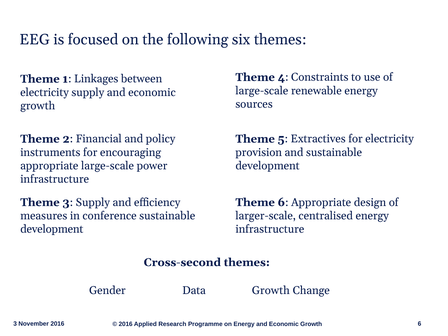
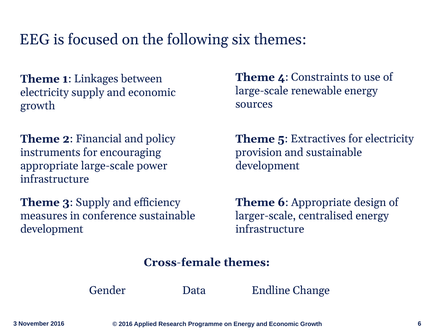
Cross-second: Cross-second -> Cross-female (182, 262)
Data Growth: Growth -> Endline (271, 291)
